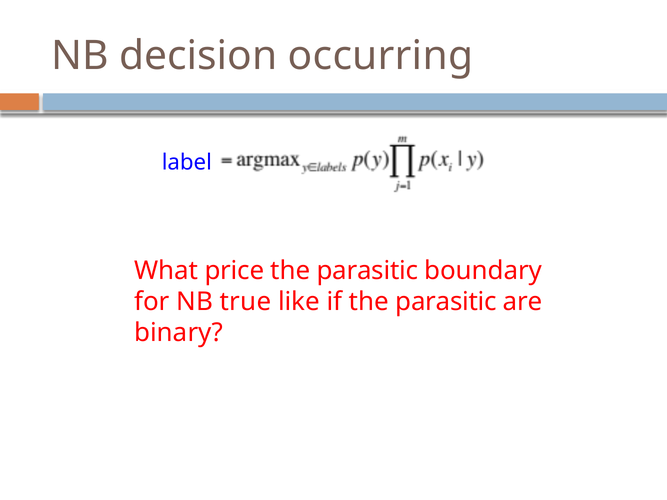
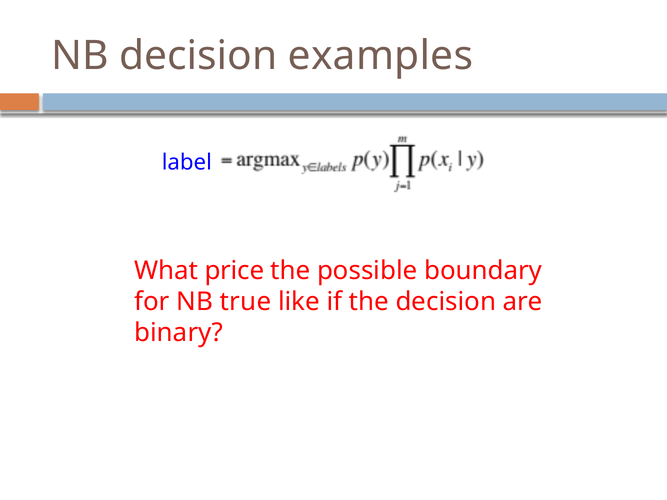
occurring: occurring -> examples (381, 56)
parasitic: parasitic -> possible (367, 271)
if the parasitic: parasitic -> decision (446, 302)
